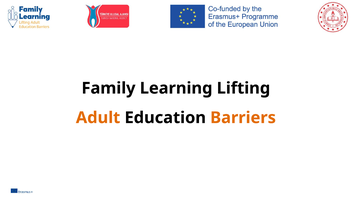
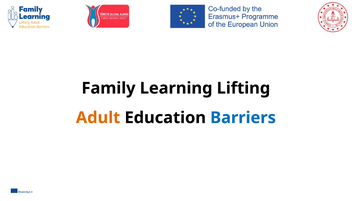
Barriers colour: orange -> blue (243, 118)
